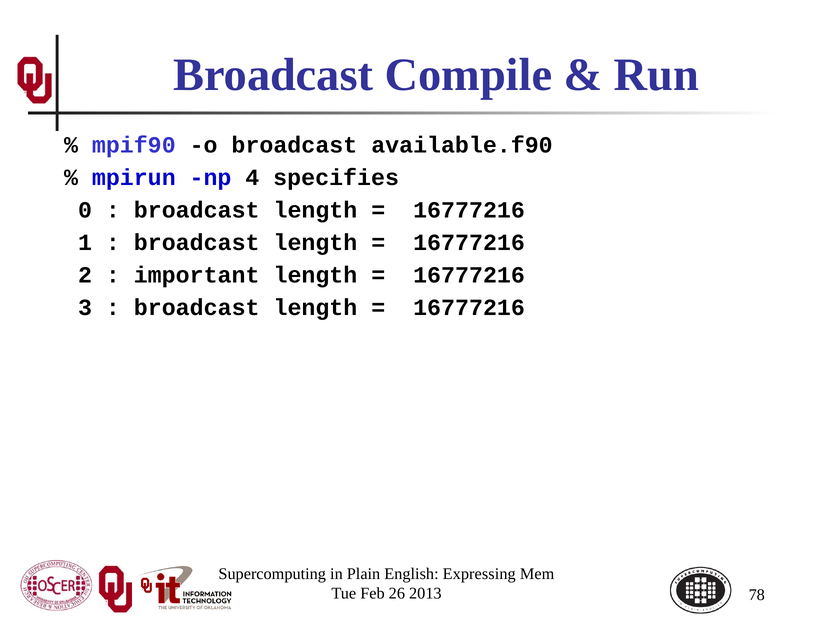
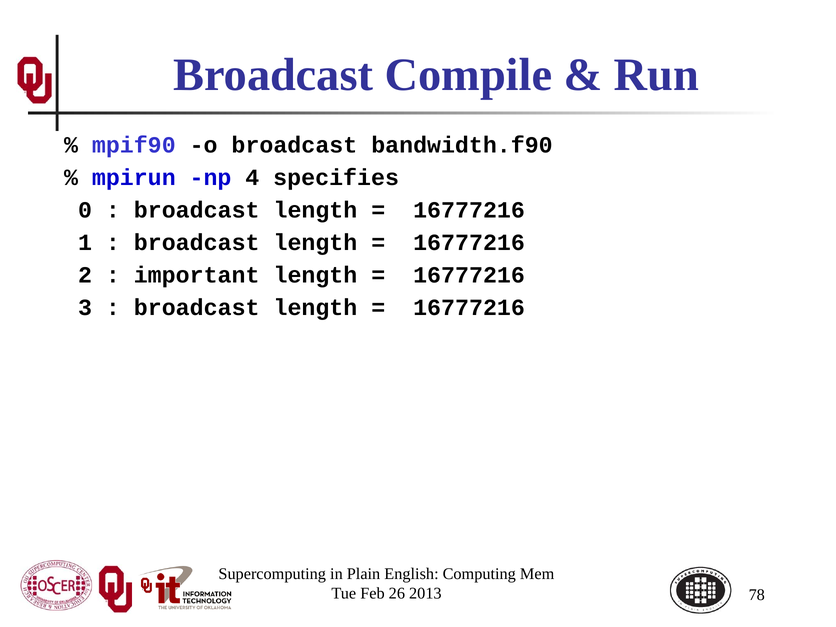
available.f90: available.f90 -> bandwidth.f90 (462, 145)
Expressing: Expressing -> Computing (479, 574)
